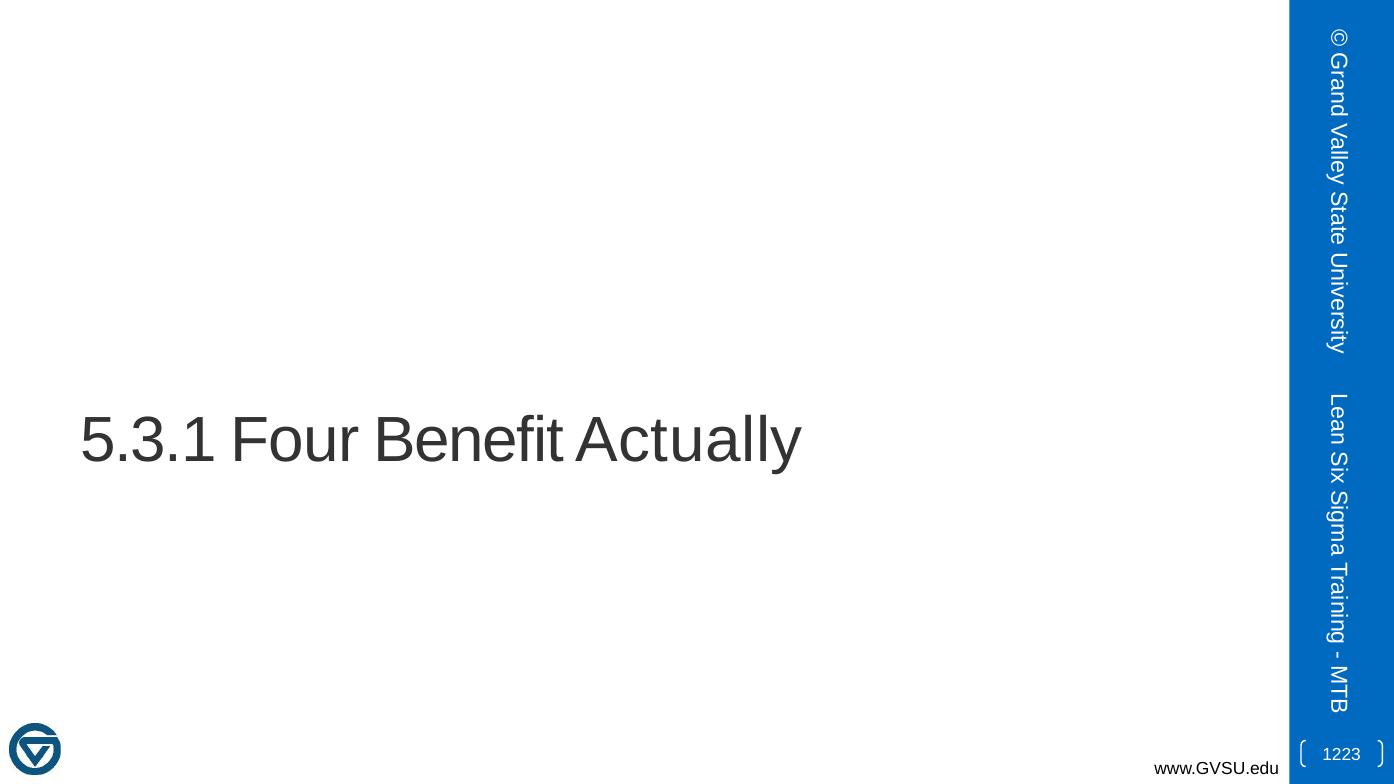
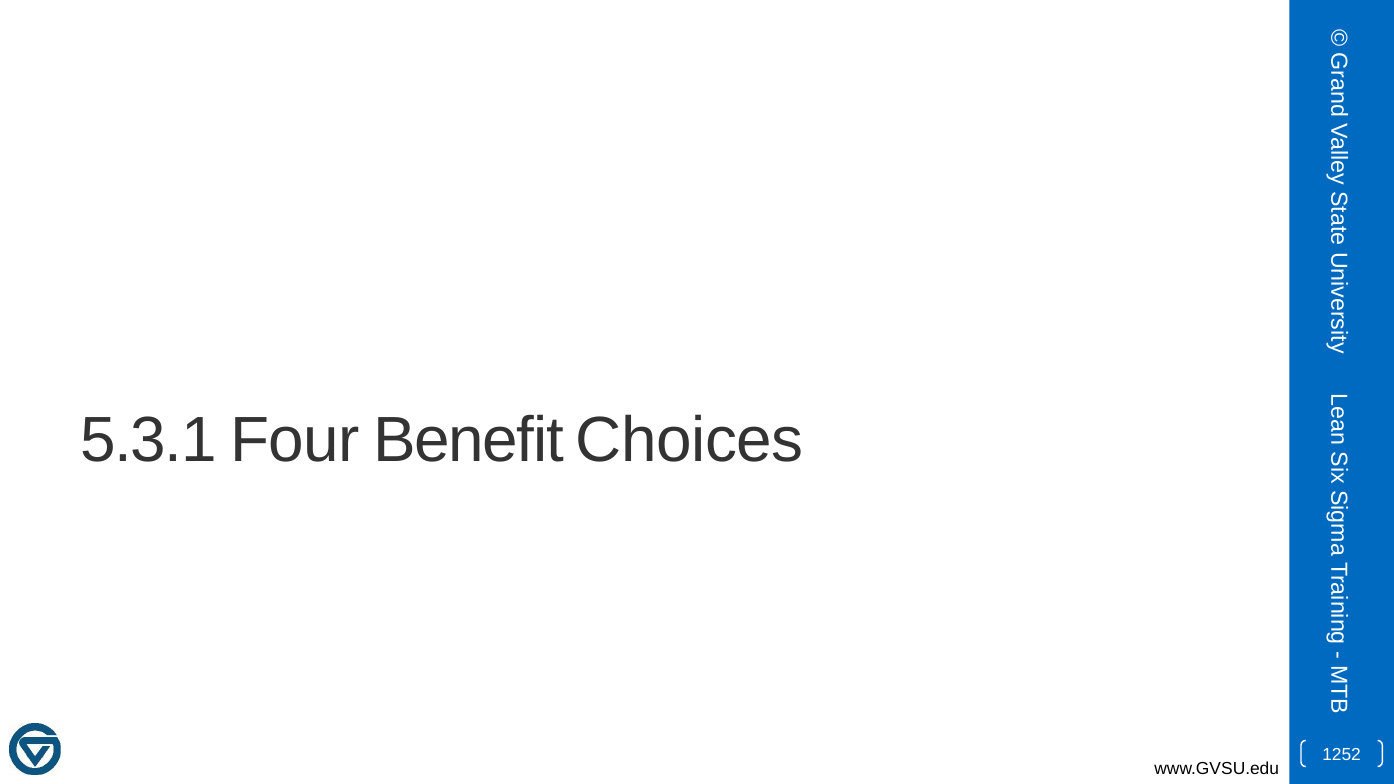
Actually: Actually -> Choices (689, 440)
1223: 1223 -> 1252 (1342, 755)
